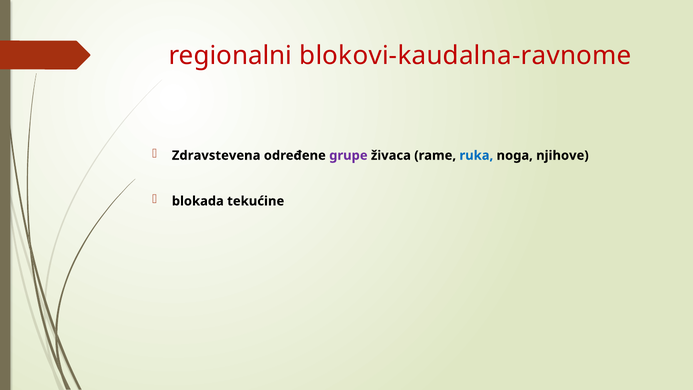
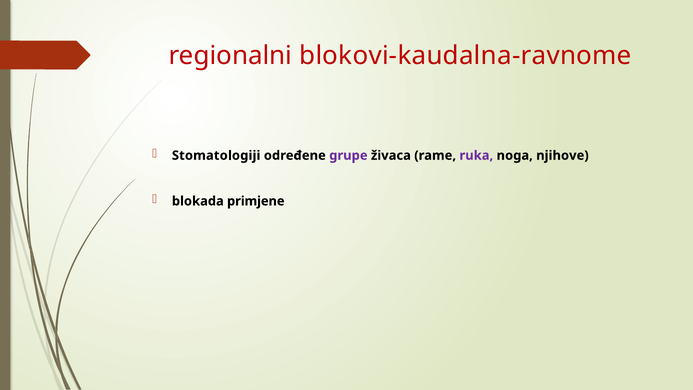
Zdravstevena: Zdravstevena -> Stomatologiji (216, 155)
ruka colour: blue -> purple (476, 155)
tekućine: tekućine -> primjene (256, 201)
